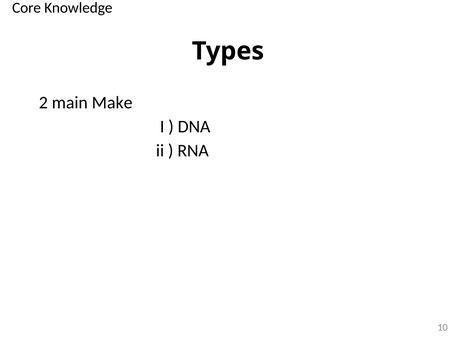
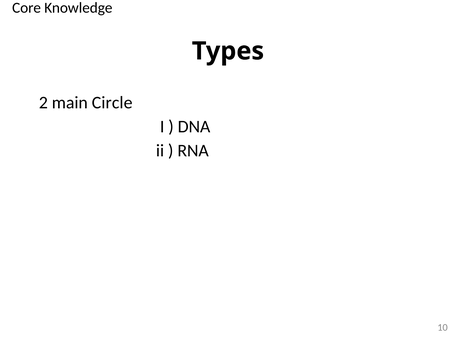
Make: Make -> Circle (112, 103)
